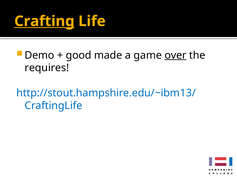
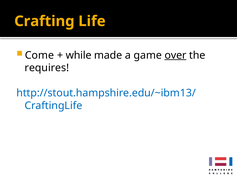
Crafting underline: present -> none (44, 21)
Demo: Demo -> Come (39, 55)
good: good -> while (79, 55)
